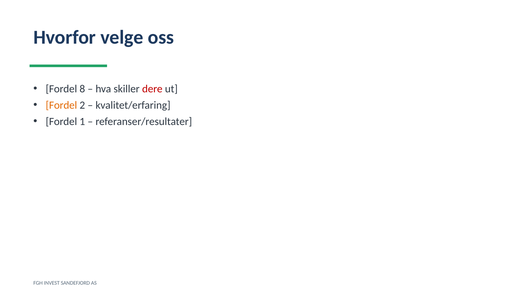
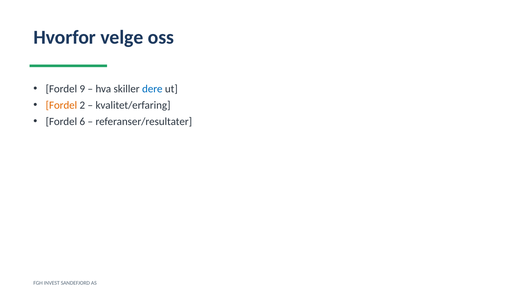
8: 8 -> 9 (82, 89)
dere colour: red -> blue (152, 89)
1: 1 -> 6 (82, 122)
